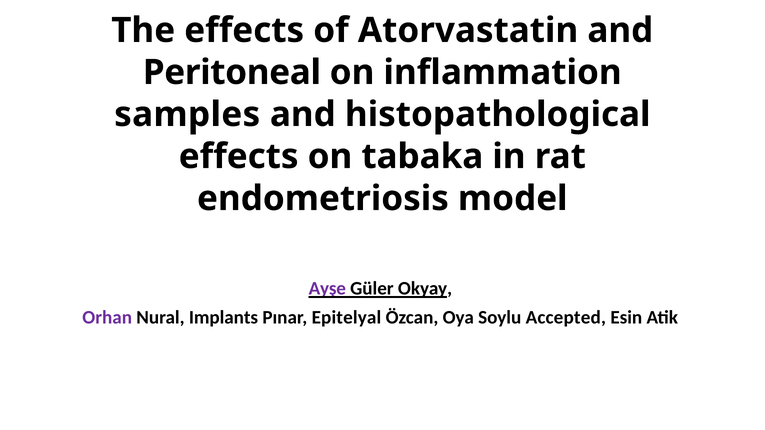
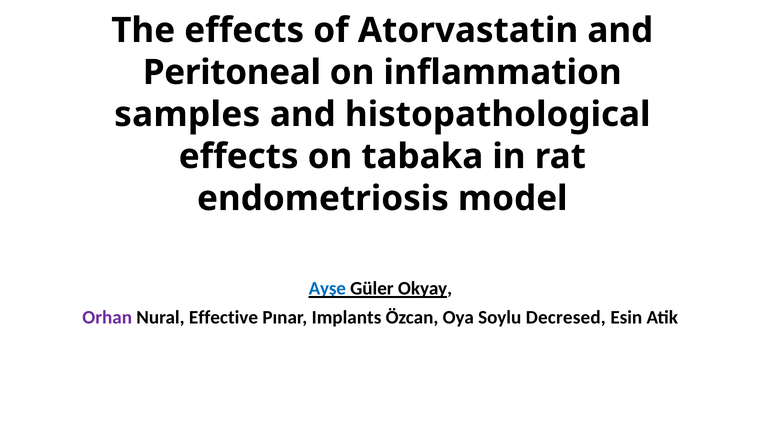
Ayşe colour: purple -> blue (327, 289)
Implants: Implants -> Effective (223, 317)
Epitelyal: Epitelyal -> Implants (347, 317)
Accepted: Accepted -> Decresed (566, 317)
